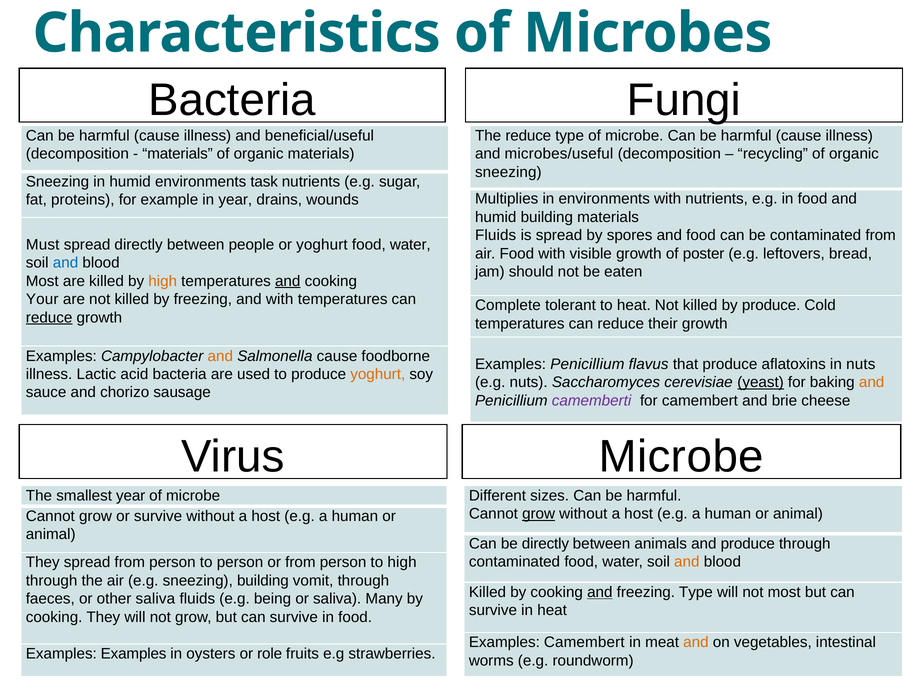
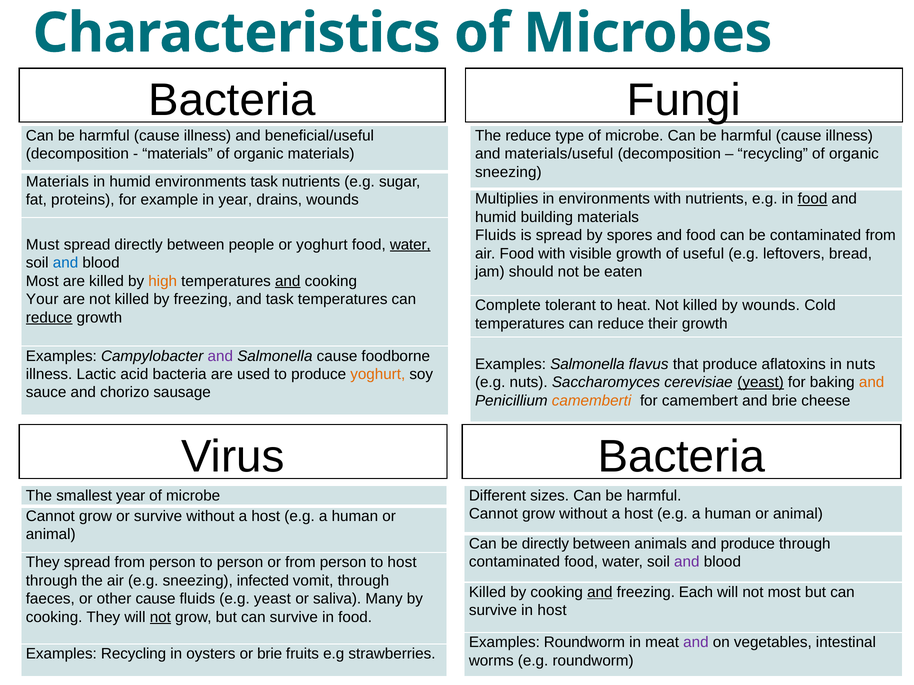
microbes/useful: microbes/useful -> materials/useful (559, 154)
Sneezing: Sneezing -> Materials (57, 182)
food underline: none -> present (813, 199)
water underline: none -> present (410, 245)
poster: poster -> useful (703, 254)
and with: with -> task (280, 300)
by produce: produce -> wounds (771, 306)
and colour: orange -> purple (220, 356)
Examples Penicillium: Penicillium -> Salmonella (587, 364)
camemberti colour: purple -> orange (592, 401)
Microbe: Microbe -> Bacteria (681, 457)
grow underline: present -> none (539, 514)
and colour: orange -> purple (687, 562)
to high: high -> host (402, 563)
sneezing building: building -> infected (263, 581)
freezing Type: Type -> Each (696, 593)
other saliva: saliva -> cause (156, 599)
e.g being: being -> yeast (272, 599)
in heat: heat -> host (552, 611)
not underline: none -> present (160, 618)
Examples Camembert: Camembert -> Roundworm (584, 643)
and colour: orange -> purple (696, 643)
Examples Examples: Examples -> Recycling (134, 654)
or role: role -> brie (270, 654)
